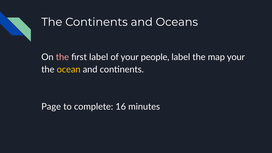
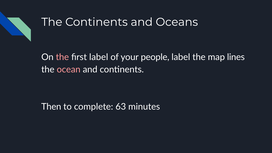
map your: your -> lines (236, 57)
ocean colour: yellow -> pink (69, 70)
Page: Page -> Then (51, 107)
16: 16 -> 63 (121, 107)
